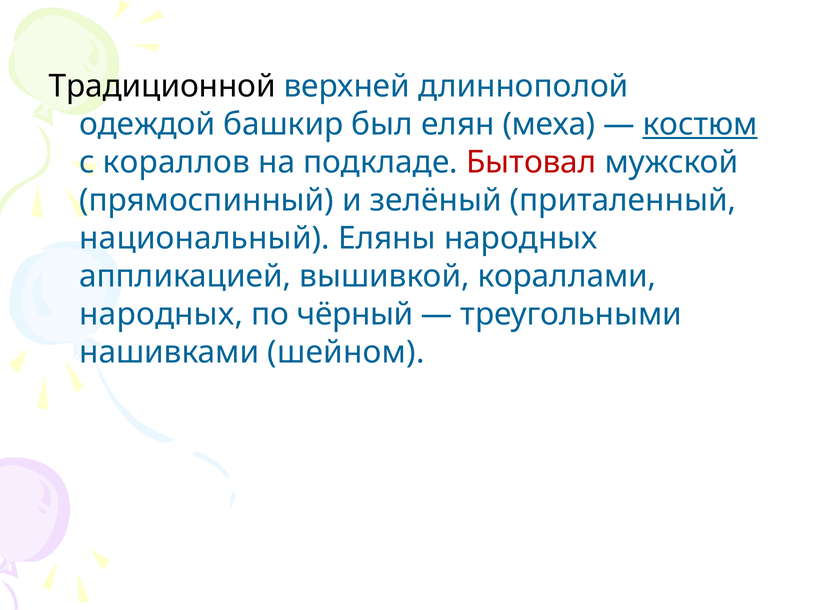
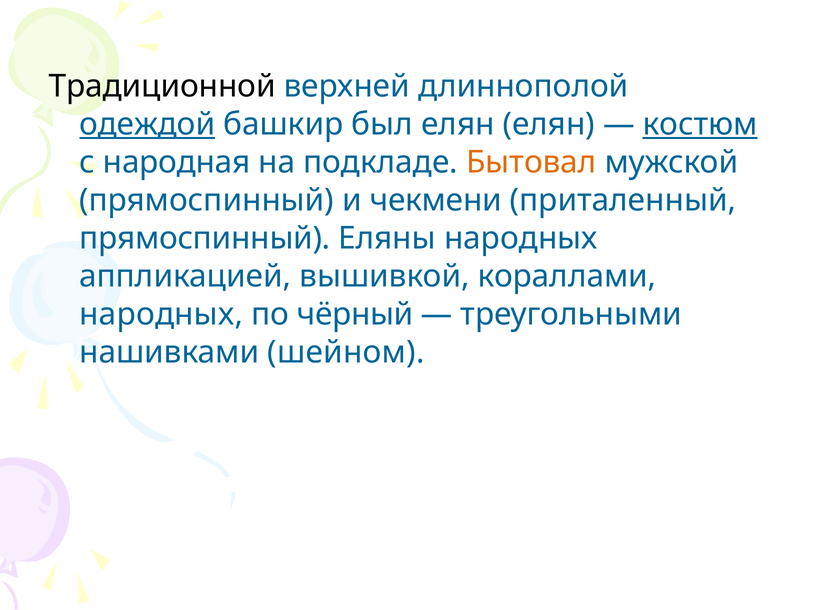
одеждой underline: none -> present (147, 124)
елян меха: меха -> елян (549, 124)
кораллов: кораллов -> народная (177, 162)
Бытовал colour: red -> orange (531, 162)
зелёный: зелёный -> чекмени (436, 200)
национальный: национальный -> прямоспинный (205, 238)
